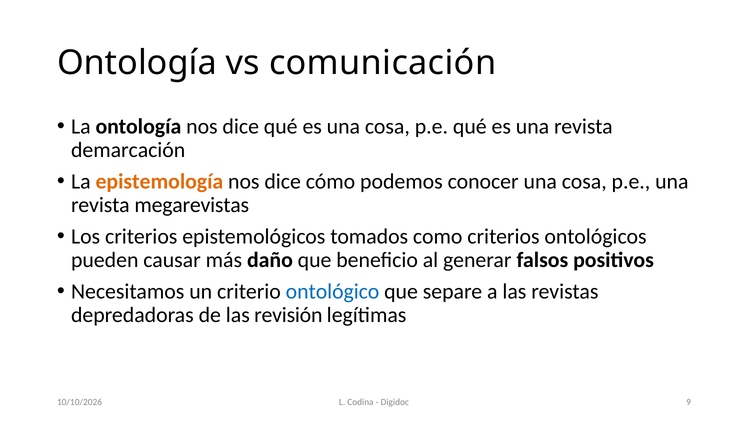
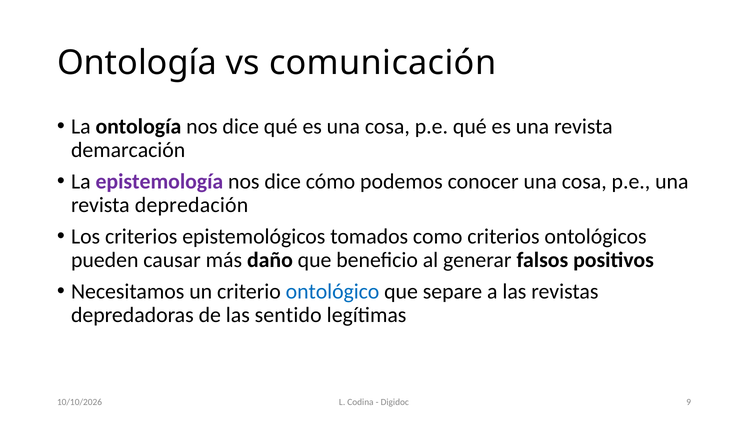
epistemología colour: orange -> purple (159, 181)
megarevistas: megarevistas -> depredación (192, 205)
revisión: revisión -> sentido (288, 315)
